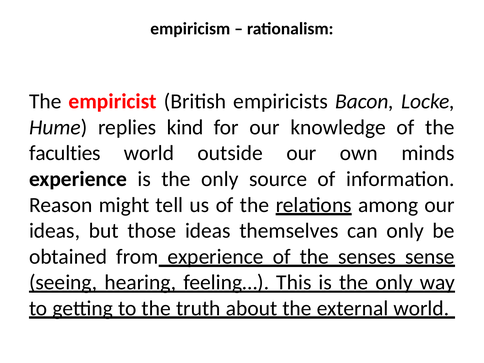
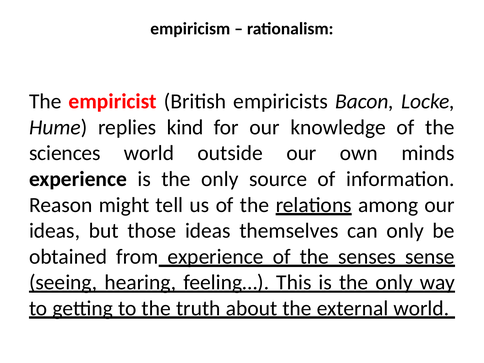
faculties: faculties -> sciences (65, 153)
